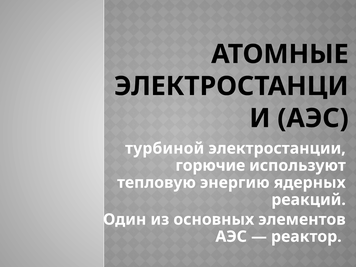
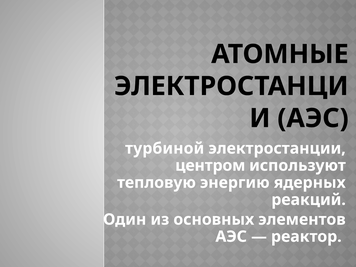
горючие: горючие -> центром (210, 166)
